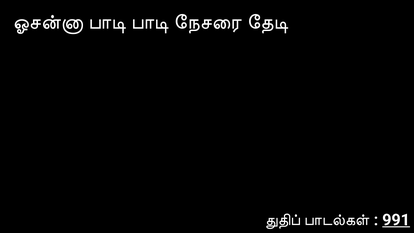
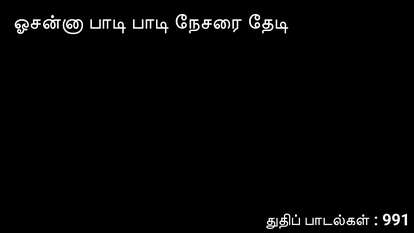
991 underline: present -> none (396, 220)
